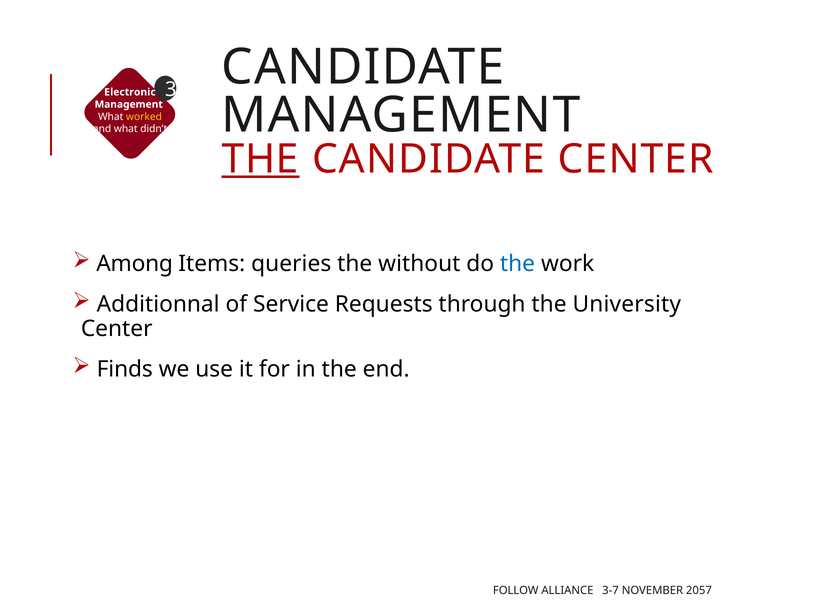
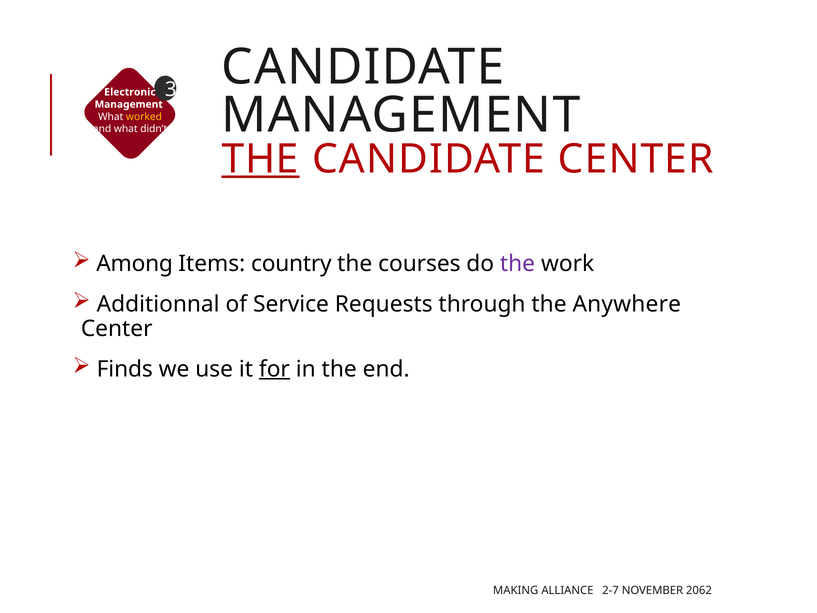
queries: queries -> country (291, 264)
without: without -> courses (419, 264)
the colour: blue -> purple (517, 264)
University: University -> Anywhere (627, 304)
for underline: none -> present (274, 369)
FOLLOW: FOLLOW -> MAKING (516, 590)
3-7: 3-7 -> 2-7 (611, 590)
2057: 2057 -> 2062 (699, 590)
